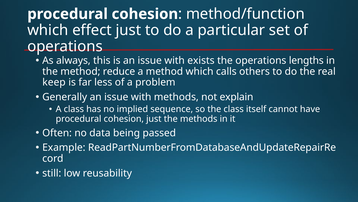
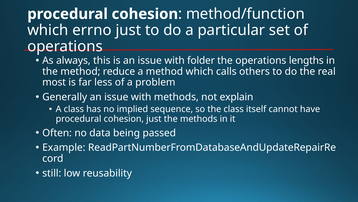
effect: effect -> errno (92, 30)
exists: exists -> folder (201, 60)
keep: keep -> most (54, 82)
